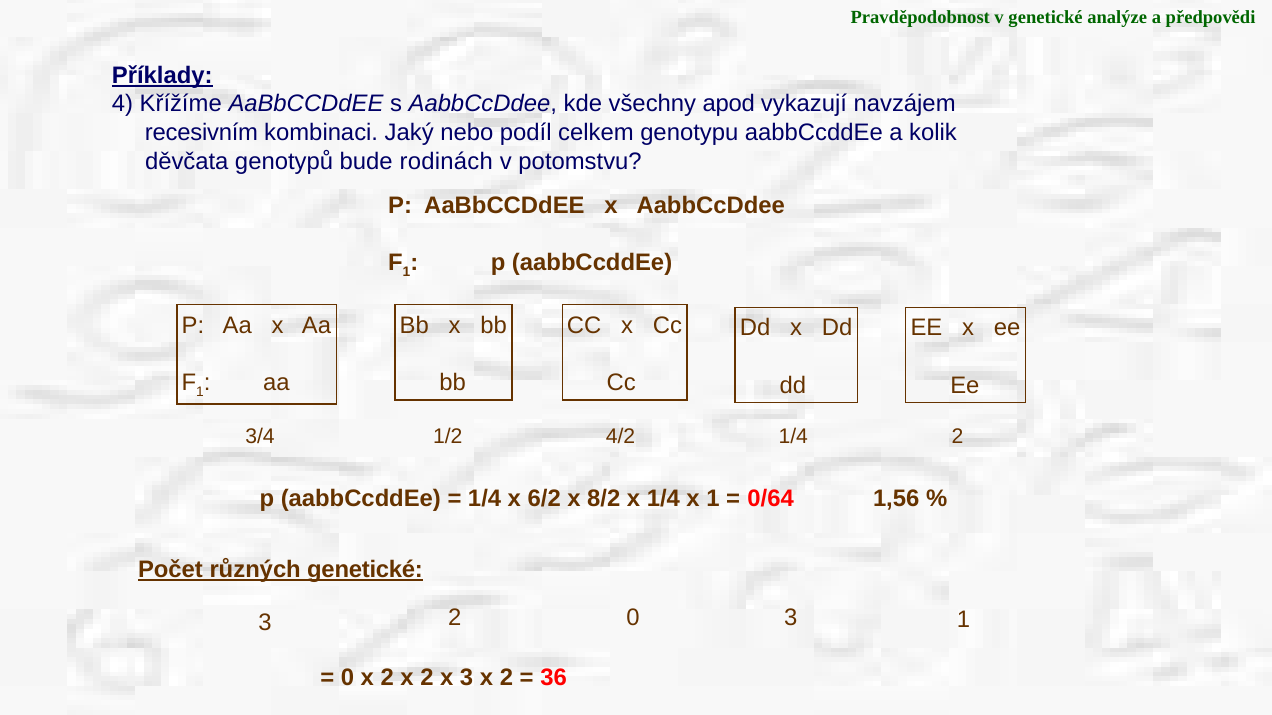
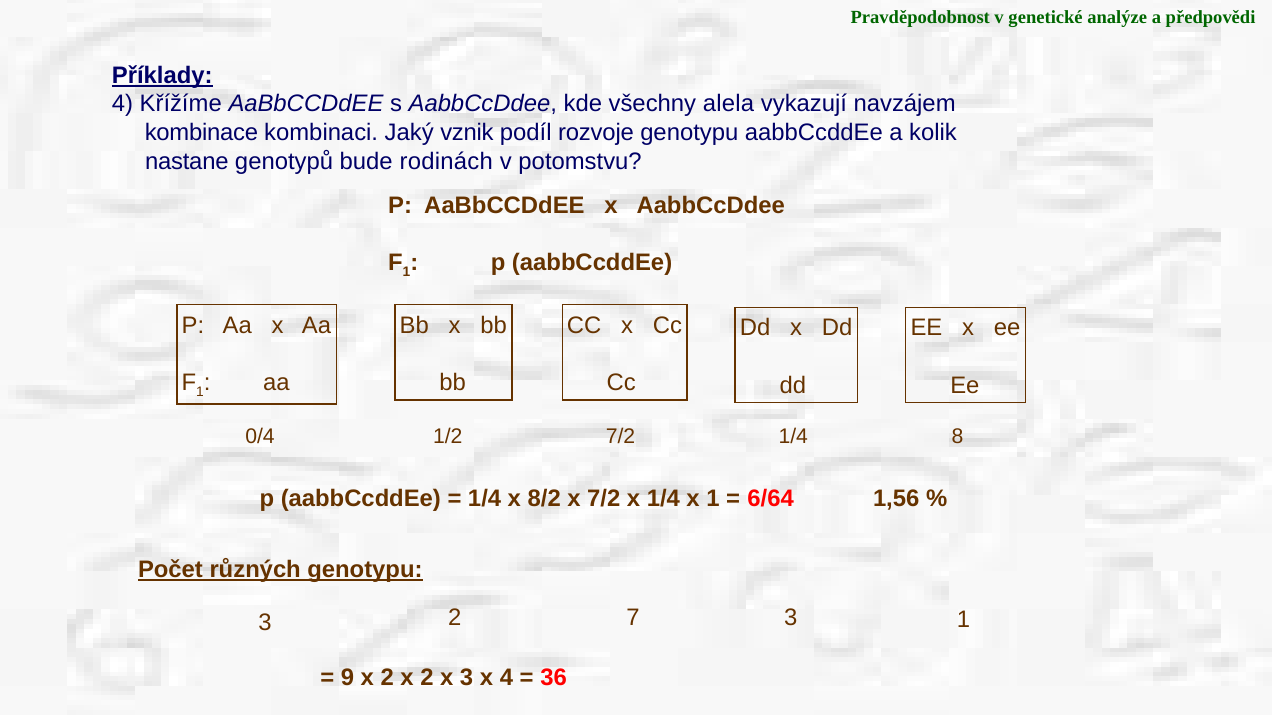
apod: apod -> alela (728, 104)
recesivním: recesivním -> kombinace (201, 133)
nebo: nebo -> vznik (467, 133)
celkem: celkem -> rozvoje (596, 133)
děvčata: děvčata -> nastane (187, 161)
3/4: 3/4 -> 0/4 (260, 437)
1/2 4/2: 4/2 -> 7/2 (621, 437)
1/4 2: 2 -> 8 (958, 437)
6/2: 6/2 -> 8/2 (544, 499)
x 8/2: 8/2 -> 7/2 (604, 499)
0/64: 0/64 -> 6/64 (771, 499)
různých genetické: genetické -> genotypu (365, 570)
2 0: 0 -> 7 (633, 618)
0: 0 -> 9 (348, 678)
3 x 2: 2 -> 4 (506, 678)
